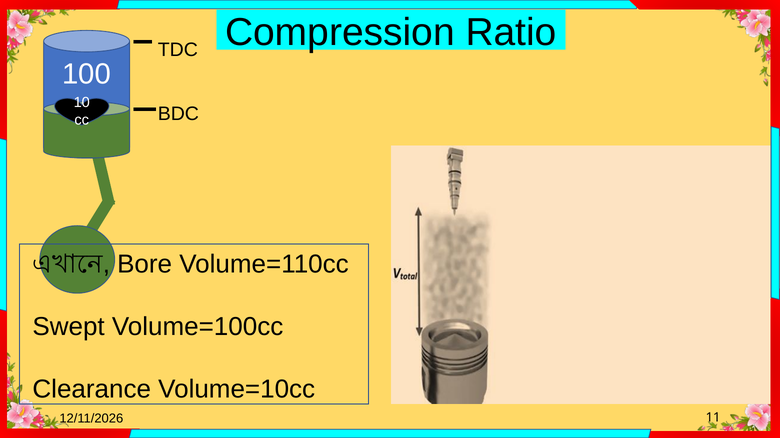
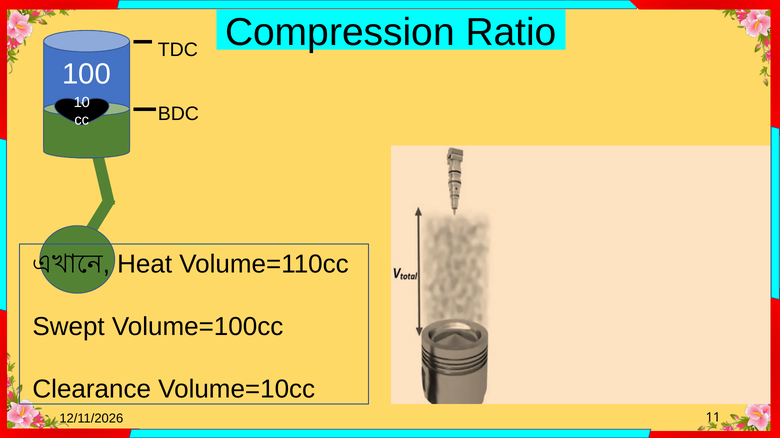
Bore: Bore -> Heat (145, 265)
